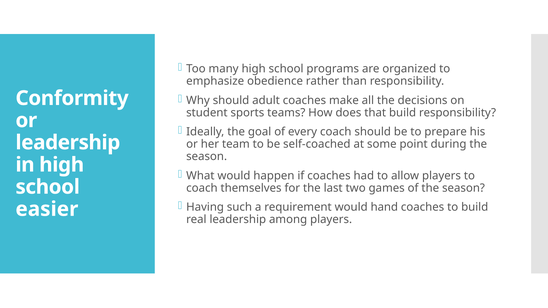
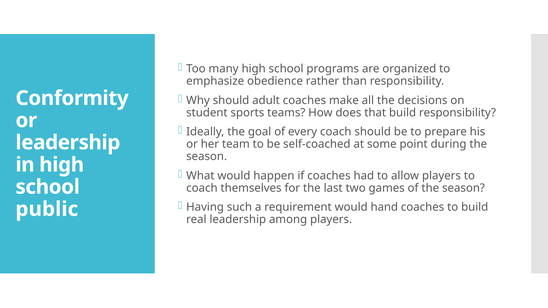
easier: easier -> public (47, 209)
